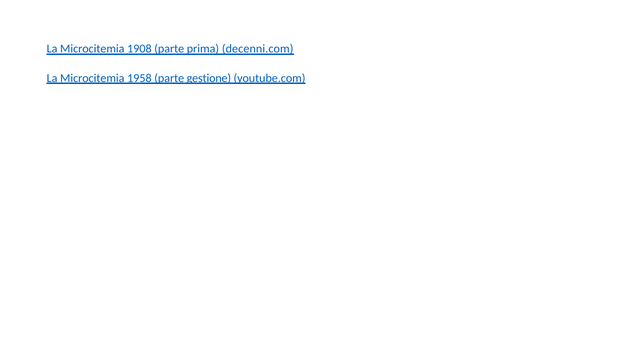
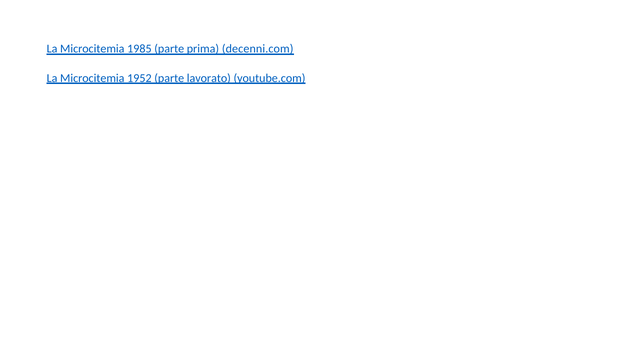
1908: 1908 -> 1985 (139, 49)
1958: 1958 -> 1952 (139, 78)
gestione: gestione -> lavorato (209, 78)
